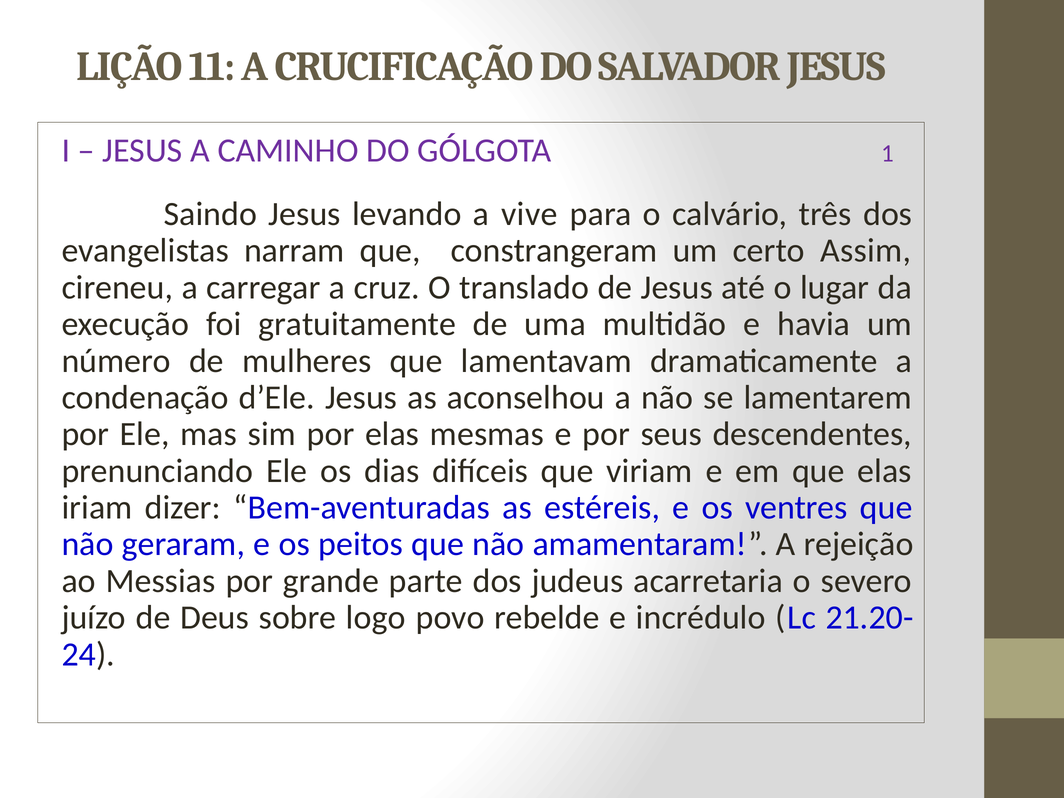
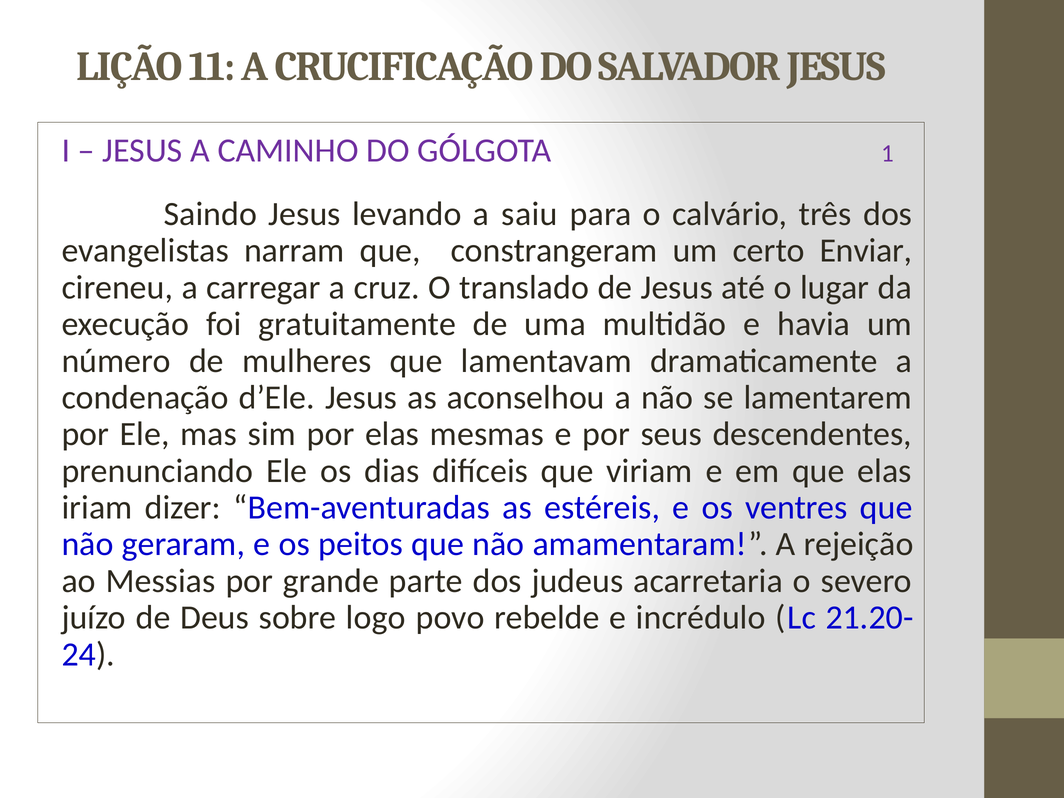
vive: vive -> saiu (529, 214)
Assim: Assim -> Enviar (866, 251)
